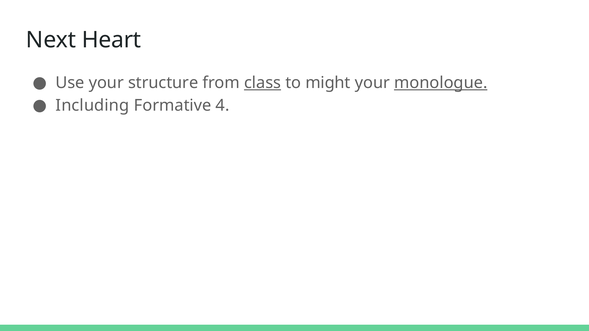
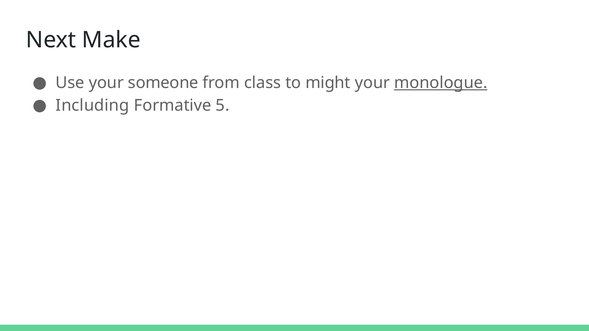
Heart: Heart -> Make (111, 40)
structure: structure -> someone (163, 83)
class underline: present -> none (263, 83)
4: 4 -> 5 (223, 105)
